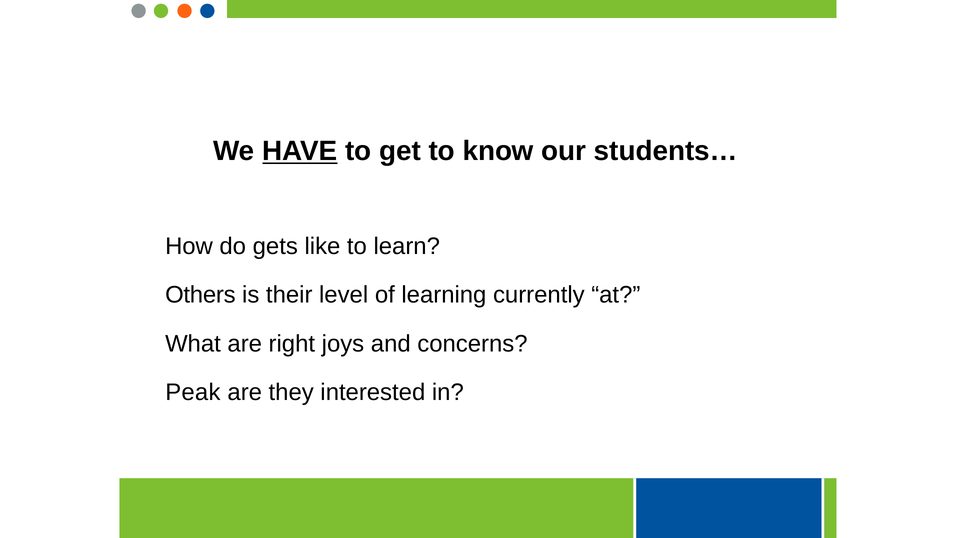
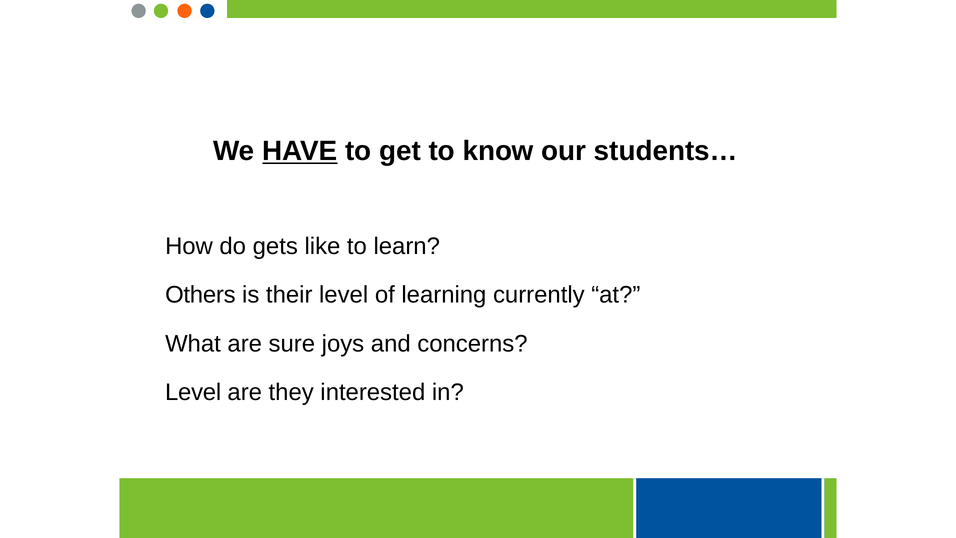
right: right -> sure (292, 344)
Peak: Peak -> Level (193, 392)
